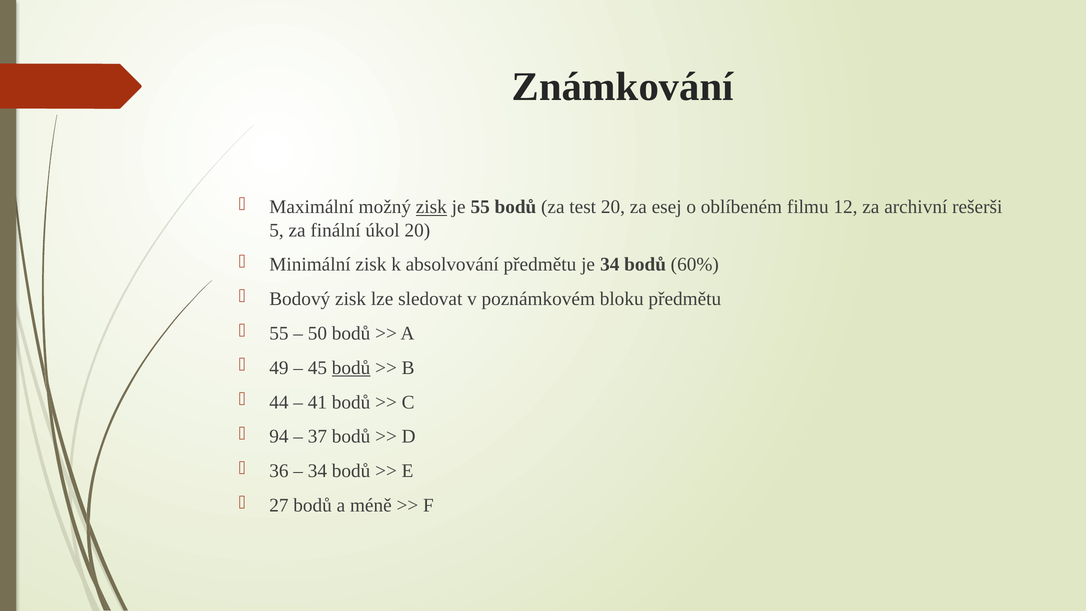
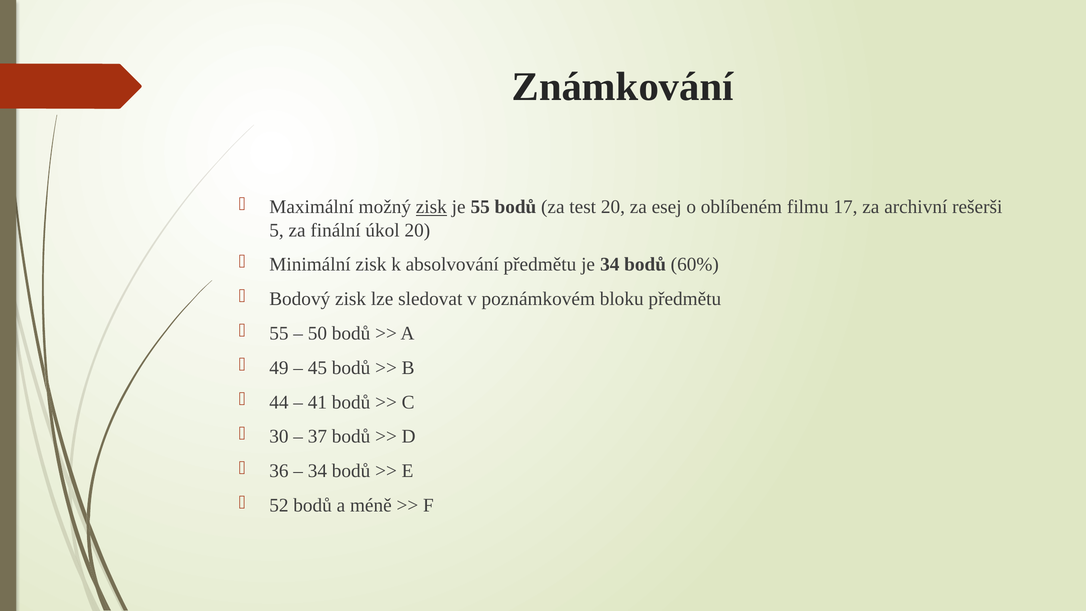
12: 12 -> 17 (845, 207)
bodů underline: present -> none (351, 368)
94: 94 -> 30 (279, 437)
27: 27 -> 52 (279, 505)
